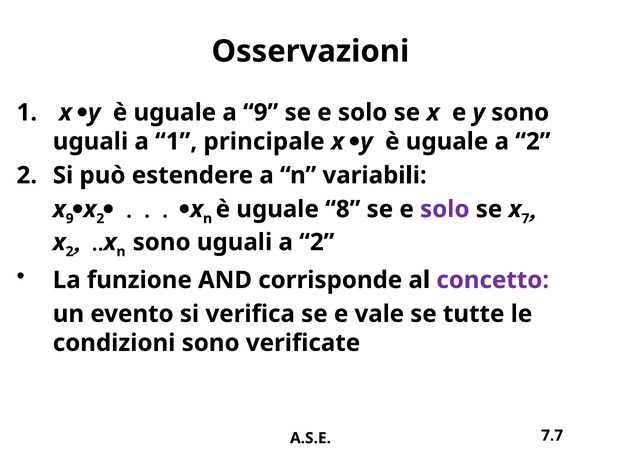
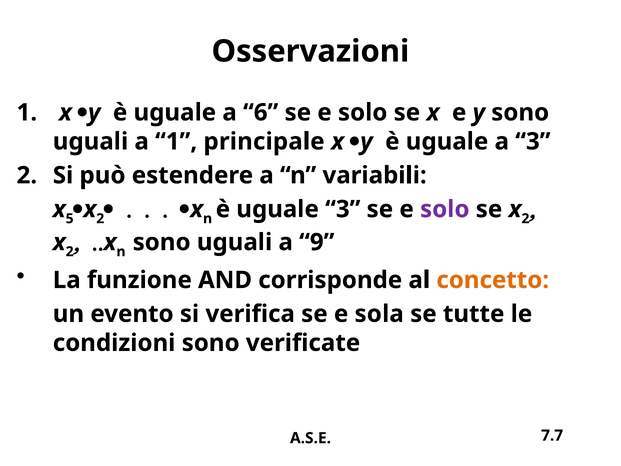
a 9: 9 -> 6 (261, 112)
uguale a 2: 2 -> 3 (533, 141)
x 9: 9 -> 5 (70, 219)
uguale 8: 8 -> 3 (343, 209)
se x 7: 7 -> 2 (525, 219)
uguali a 2: 2 -> 9 (317, 242)
concetto colour: purple -> orange (493, 280)
vale: vale -> sola (379, 314)
